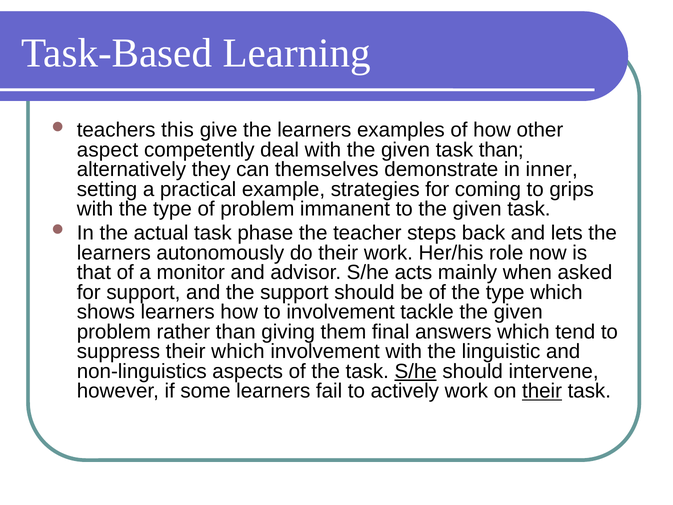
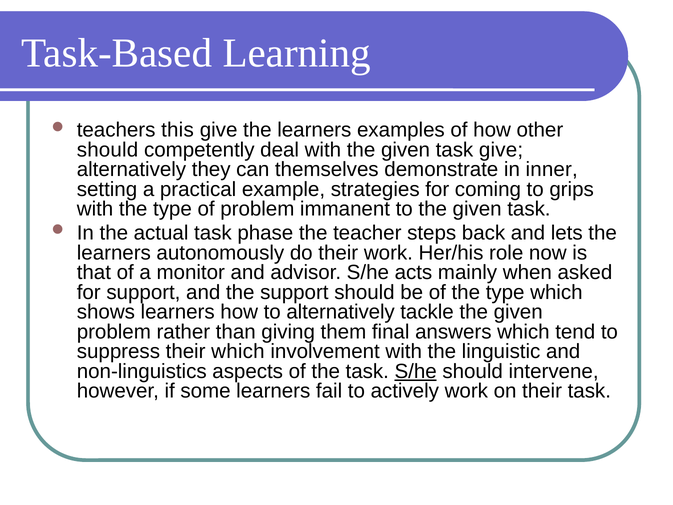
aspect: aspect -> should (108, 150)
task than: than -> give (501, 150)
to involvement: involvement -> alternatively (341, 312)
their underline: present -> none (542, 391)
